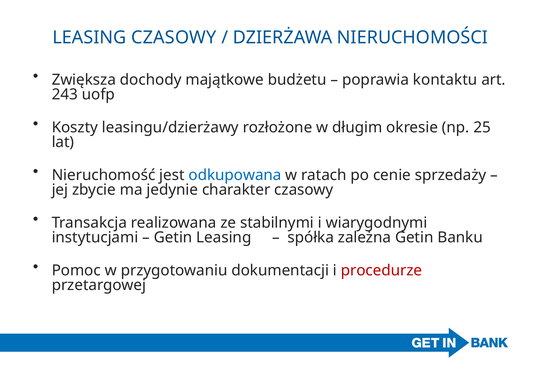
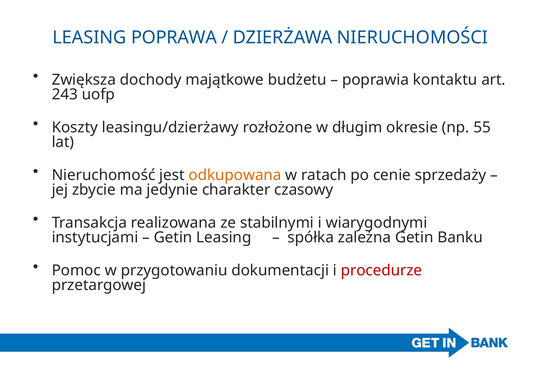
LEASING CZASOWY: CZASOWY -> POPRAWA (174, 37)
25: 25 -> 55 (482, 127)
odkupowana colour: blue -> orange (235, 175)
